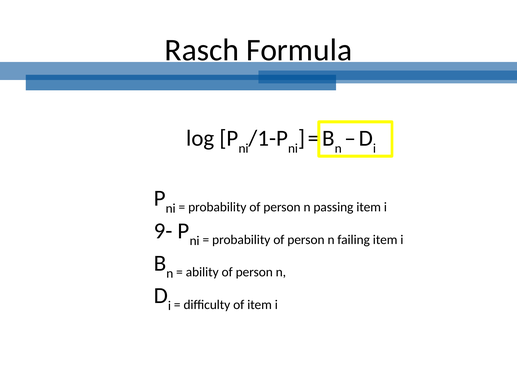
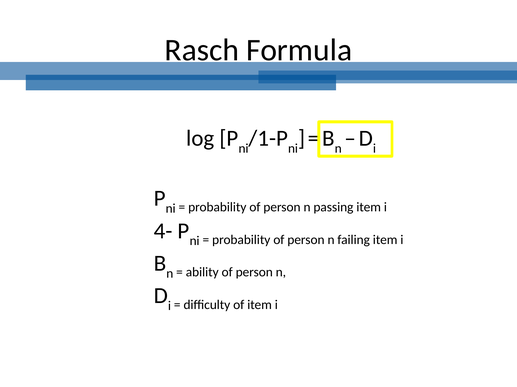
9-: 9- -> 4- (163, 231)
